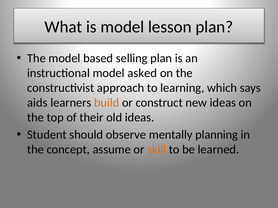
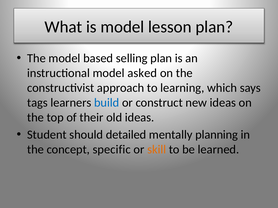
aids: aids -> tags (37, 103)
build colour: orange -> blue (107, 103)
observe: observe -> detailed (126, 135)
assume: assume -> specific (112, 150)
